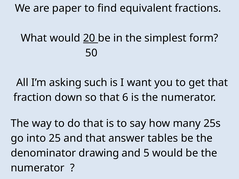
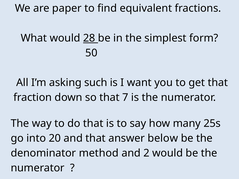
20: 20 -> 28 (89, 38)
6: 6 -> 7 (125, 98)
25: 25 -> 20 (55, 138)
tables: tables -> below (163, 138)
drawing: drawing -> method (99, 153)
5: 5 -> 2 (146, 153)
